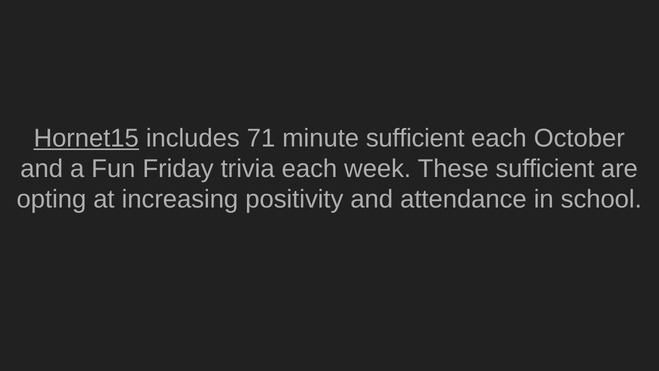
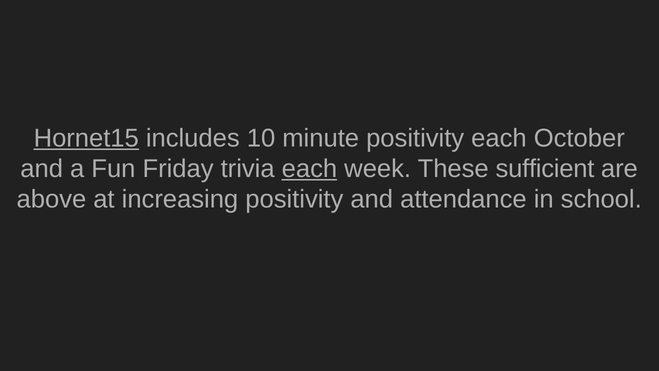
71: 71 -> 10 (261, 138)
minute sufficient: sufficient -> positivity (415, 138)
each underline: none -> present (309, 169)
opting: opting -> above (51, 199)
